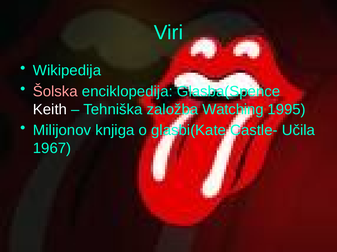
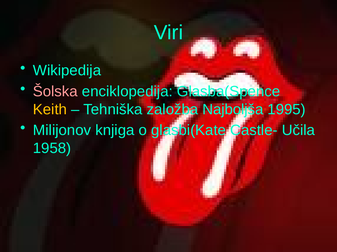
Keith colour: white -> yellow (50, 110)
Watching: Watching -> Najboljša (233, 110)
1967: 1967 -> 1958 (52, 149)
